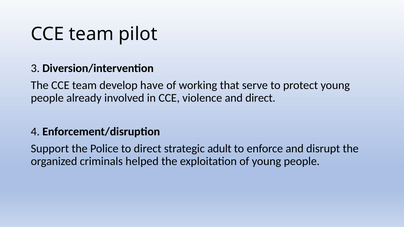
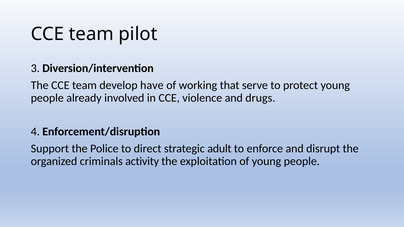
and direct: direct -> drugs (260, 98)
helped: helped -> activity (142, 162)
